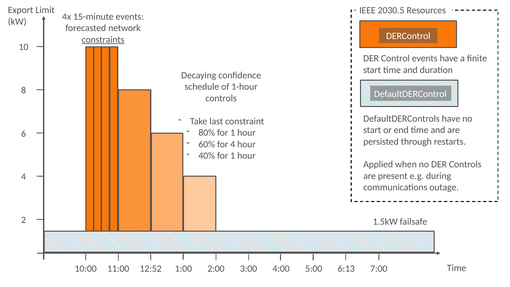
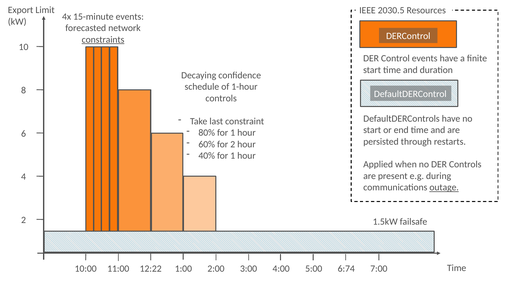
for 4: 4 -> 2 (233, 144)
outage underline: none -> present (444, 187)
12:52: 12:52 -> 12:22 (151, 268)
6:13: 6:13 -> 6:74 (346, 268)
